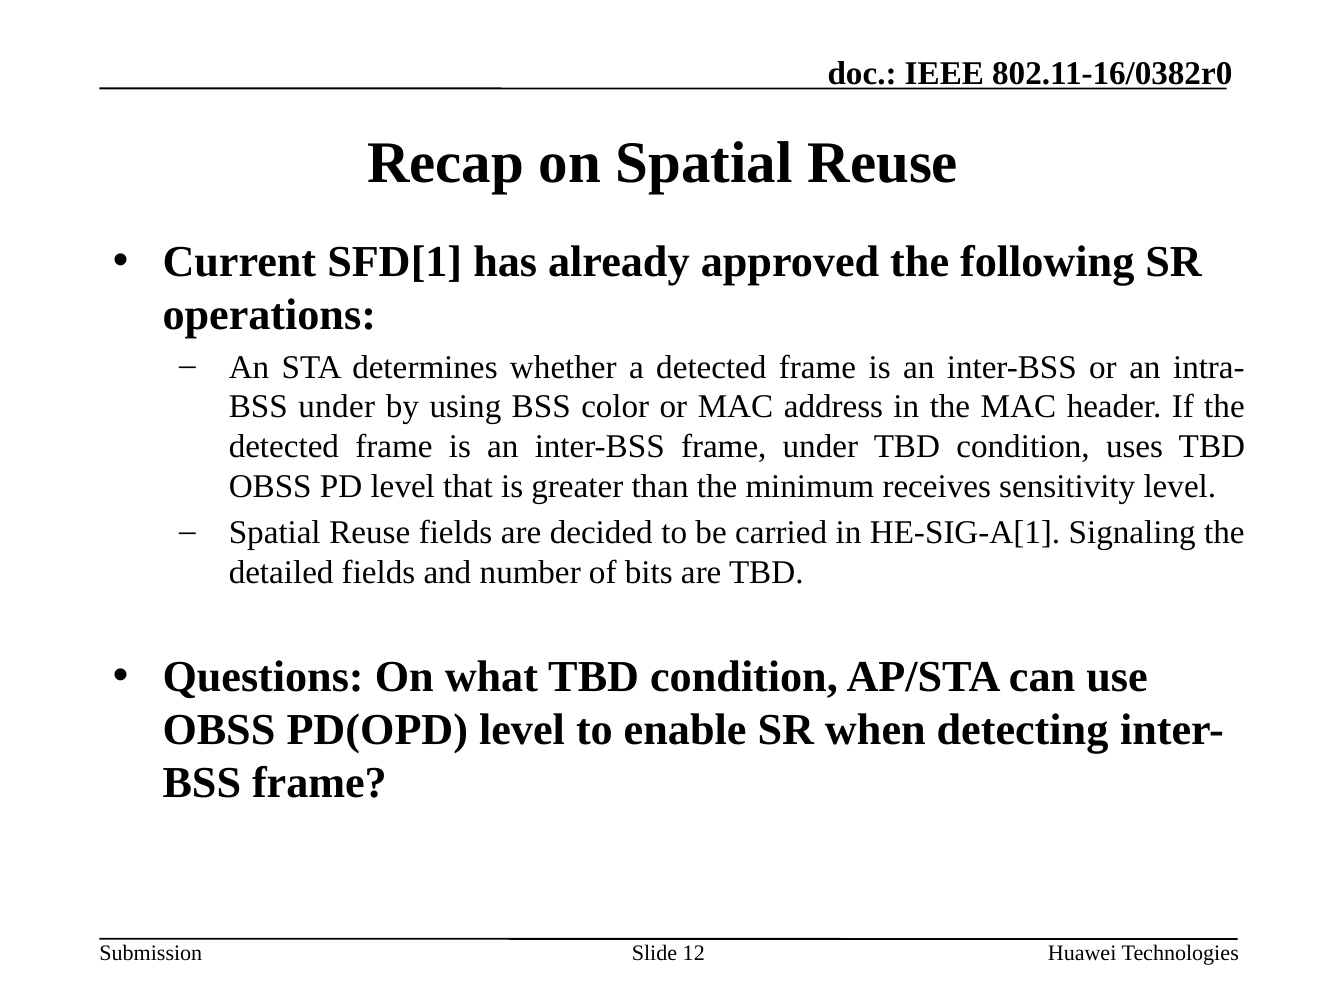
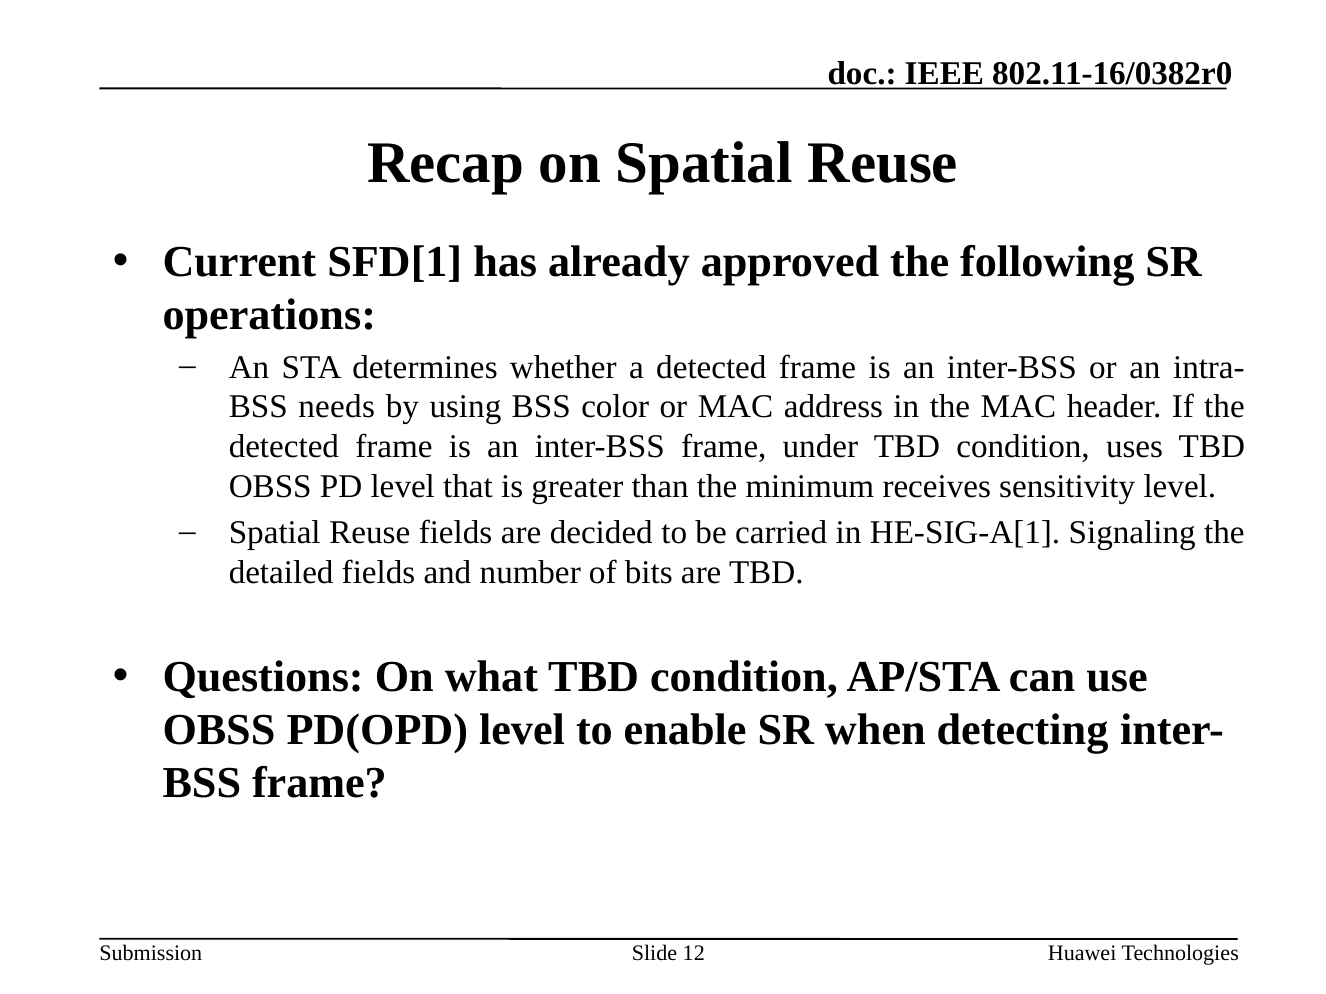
BSS under: under -> needs (337, 407)
